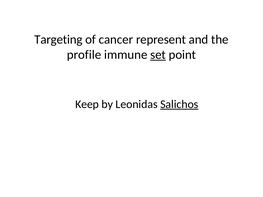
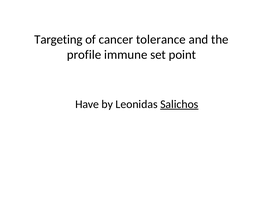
represent: represent -> tolerance (161, 39)
set underline: present -> none (158, 55)
Keep: Keep -> Have (87, 104)
